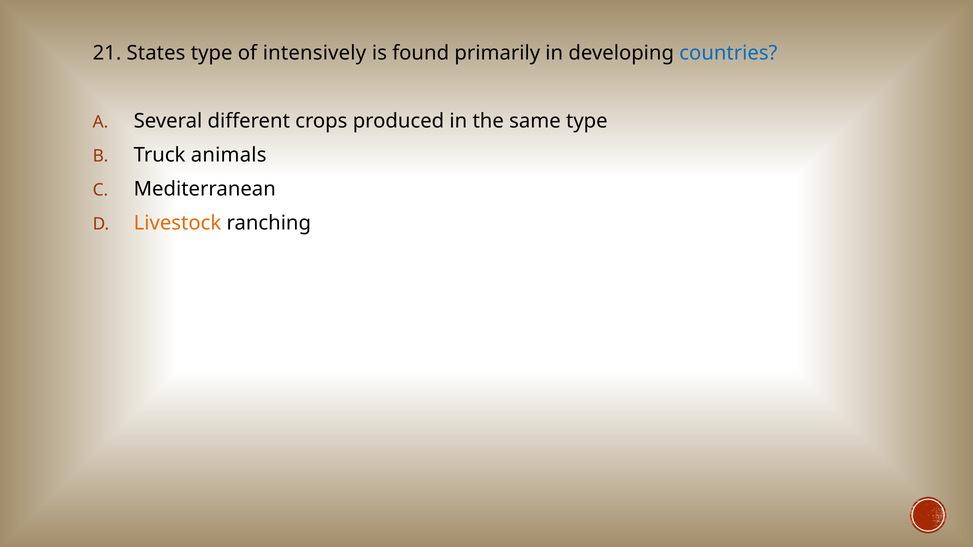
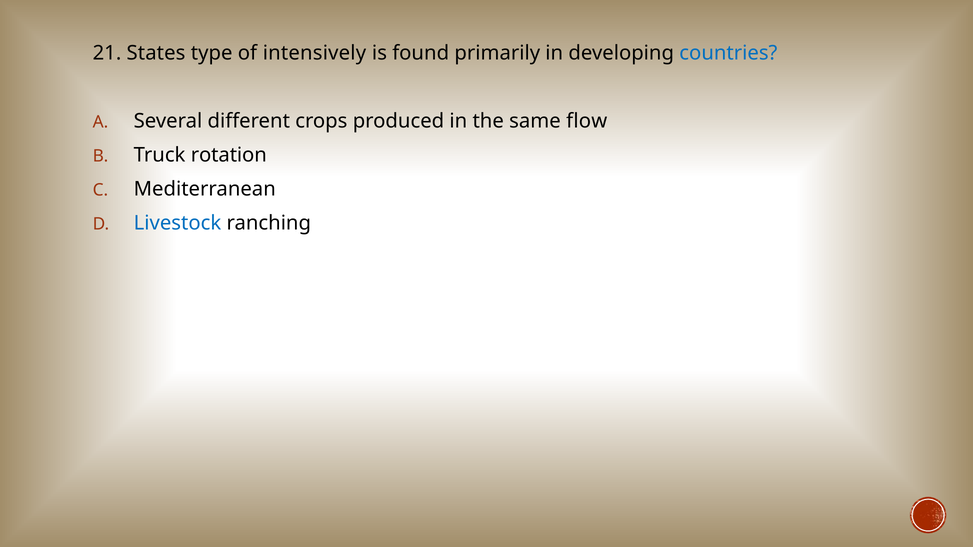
same type: type -> flow (587, 121)
animals: animals -> rotation (229, 155)
Livestock colour: orange -> blue (178, 223)
